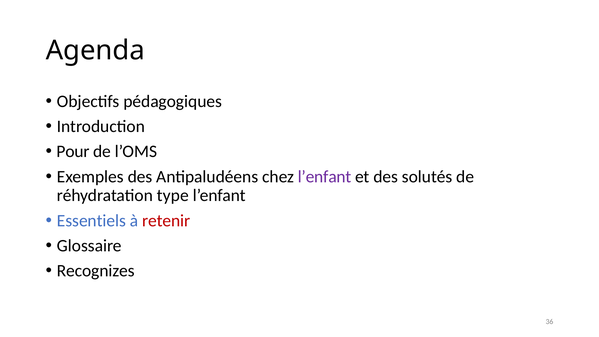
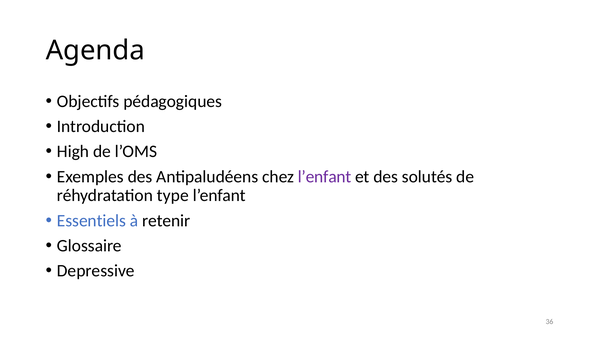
Pour: Pour -> High (73, 152)
retenir colour: red -> black (166, 221)
Recognizes: Recognizes -> Depressive (96, 271)
